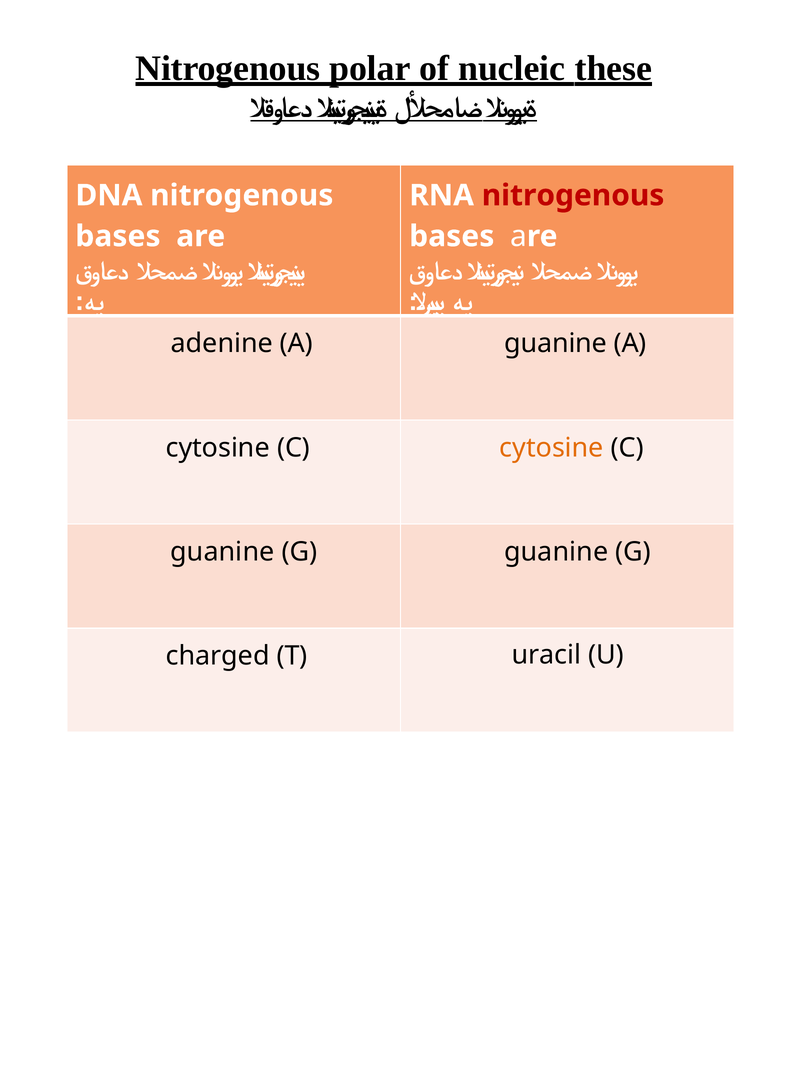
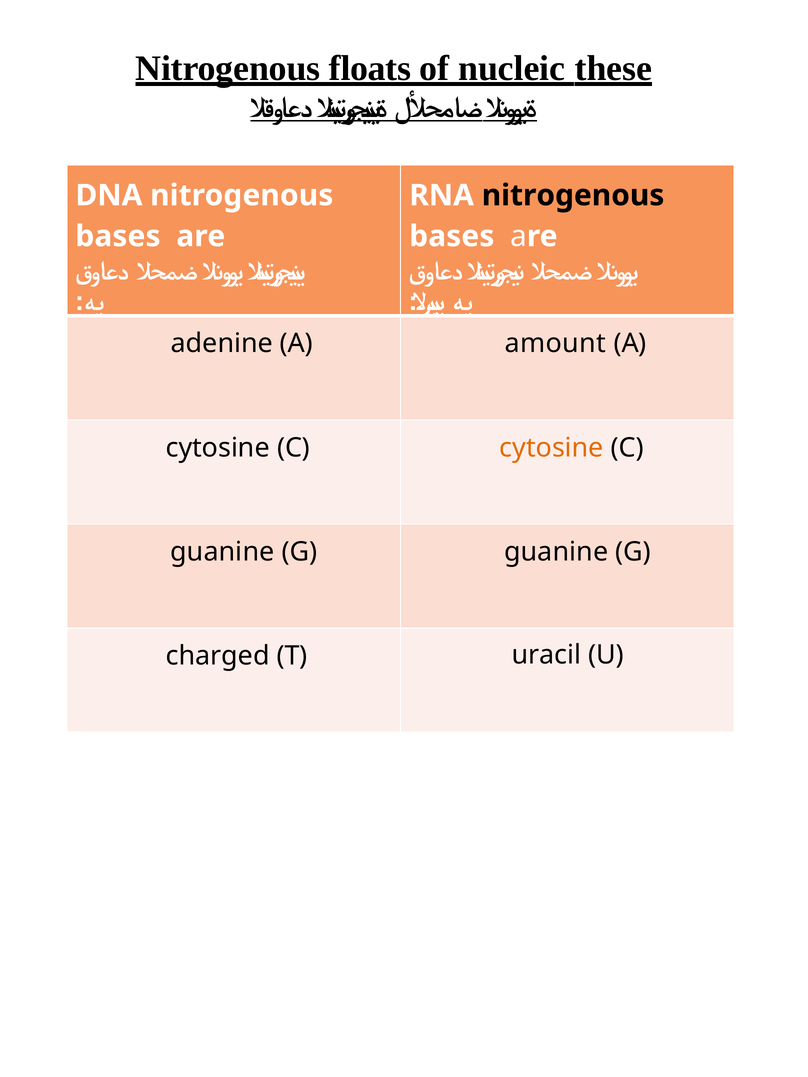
polar: polar -> floats (370, 68)
nitrogenous colour: red -> black (573, 195)
A guanine: guanine -> amount (555, 344)
